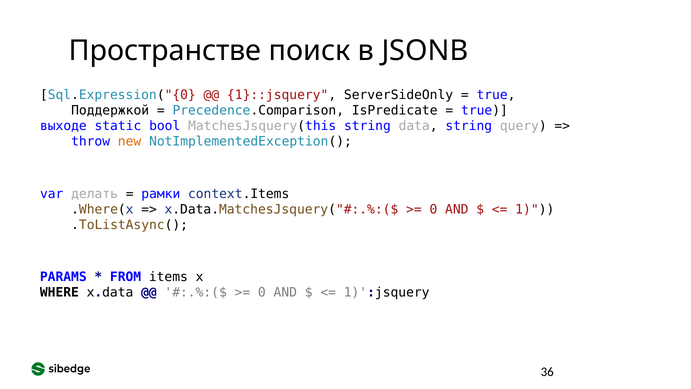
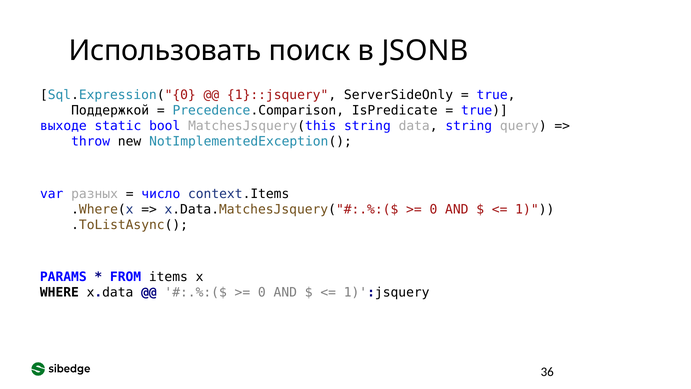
Пространстве: Пространстве -> Использовать (165, 50)
new colour: orange -> black (130, 142)
делать: делать -> разных (95, 194)
рамки: рамки -> число (161, 194)
